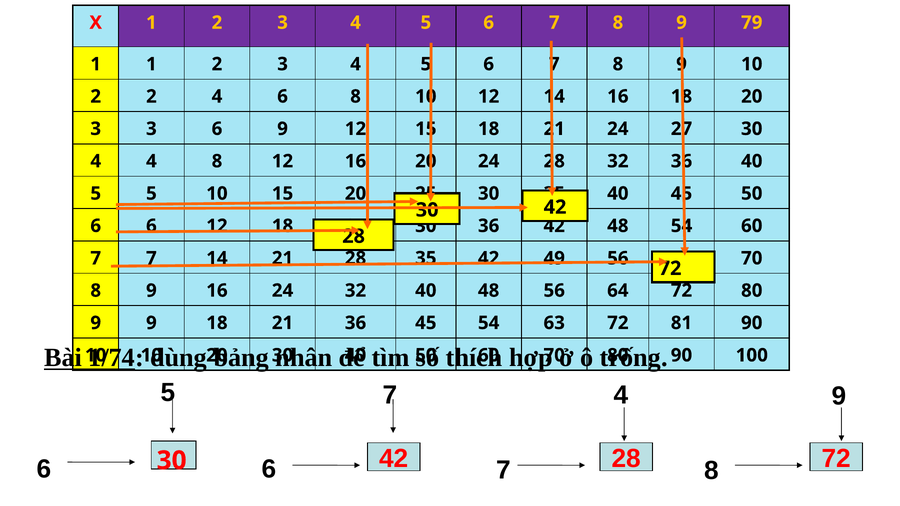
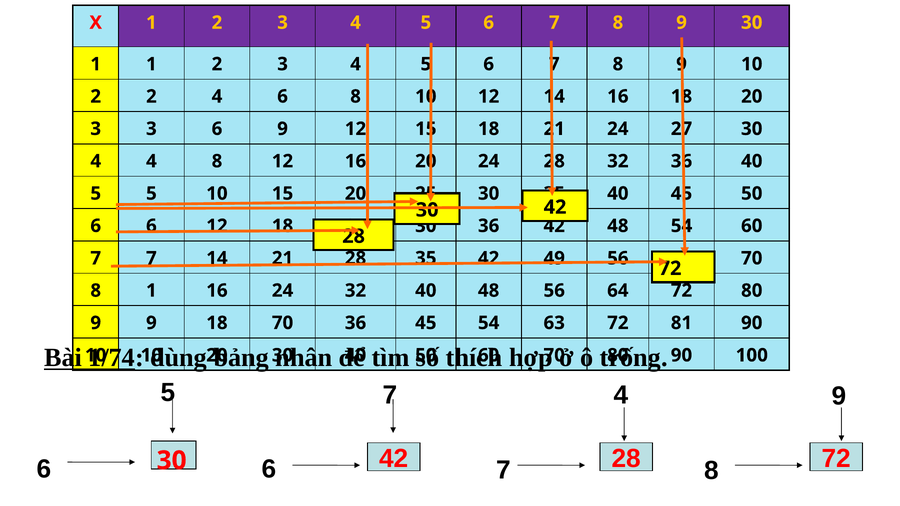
79: 79 -> 30 (752, 23)
9: 9 -> 1 (151, 291)
9 18 21: 21 -> 70 (283, 323)
